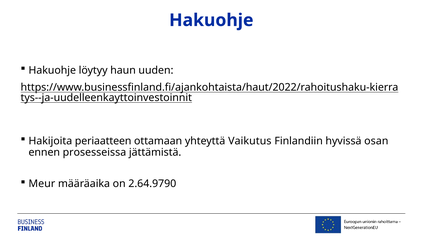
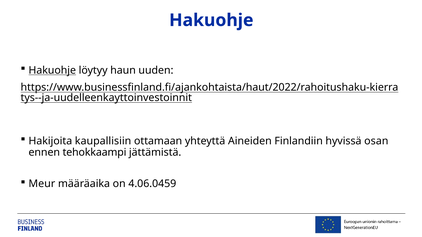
Hakuohje underline: none -> present (52, 70)
periaatteen: periaatteen -> kaupallisiin (103, 141)
Vaikutus: Vaikutus -> Aineiden (250, 141)
prosesseissa: prosesseissa -> tehokkaampi (95, 152)
2.64.9790: 2.64.9790 -> 4.06.0459 (152, 184)
